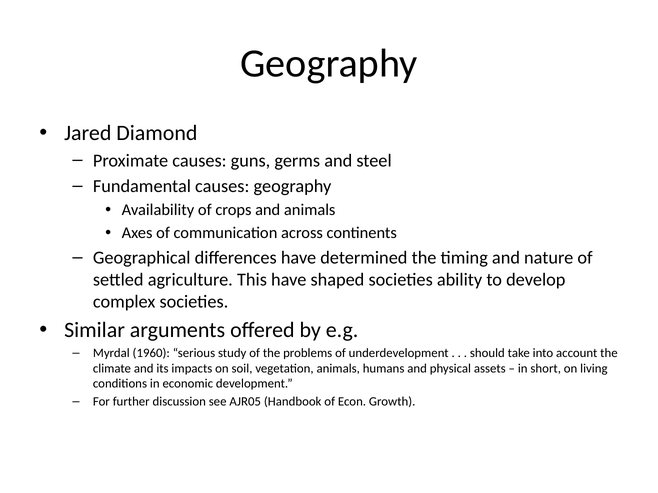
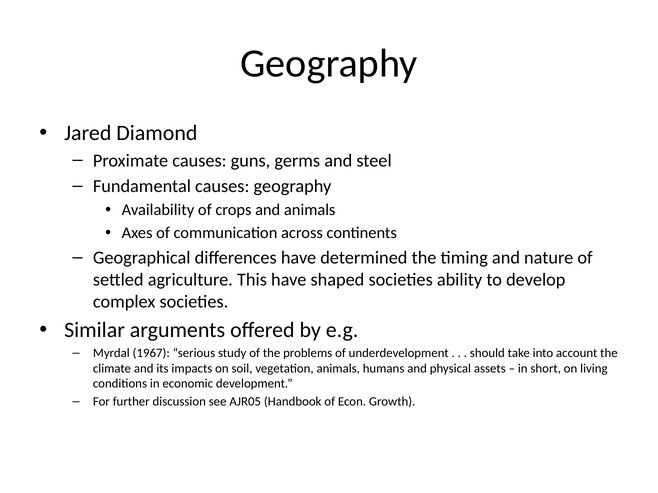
1960: 1960 -> 1967 (151, 353)
